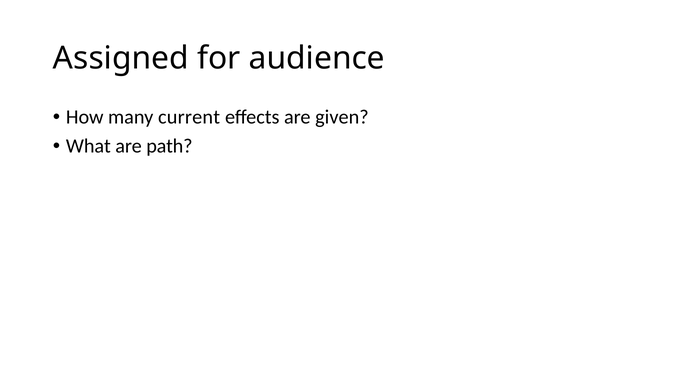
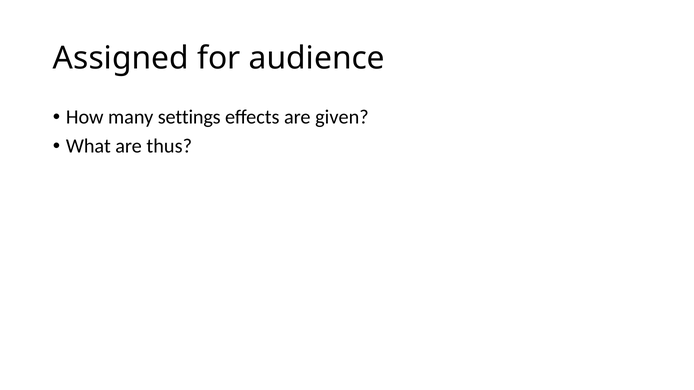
current: current -> settings (189, 117)
path: path -> thus (169, 146)
